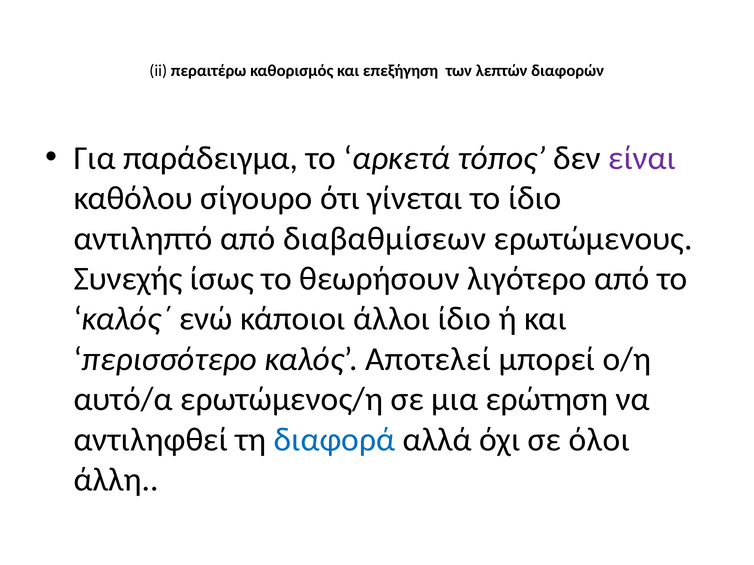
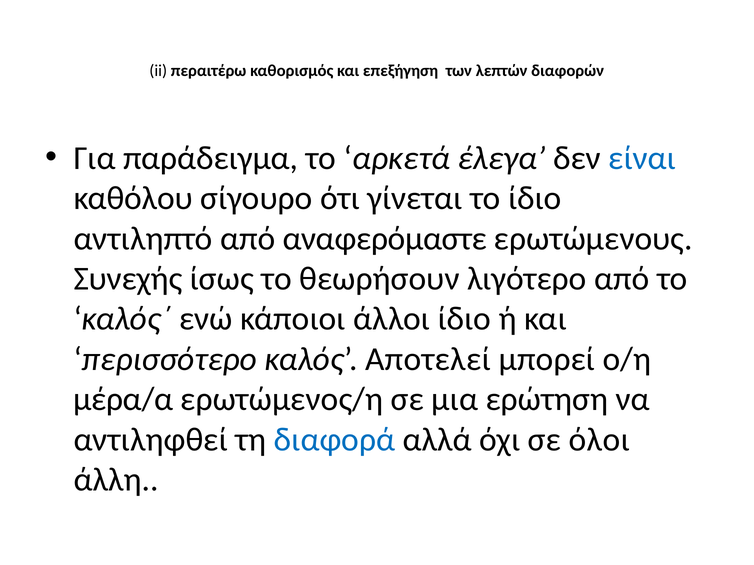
τόπος: τόπος -> έλεγα (502, 158)
είναι colour: purple -> blue (642, 158)
διαβαθμίσεων: διαβαθμίσεων -> αναφερόμαστε (385, 239)
αυτό/α: αυτό/α -> μέρα/α (123, 400)
